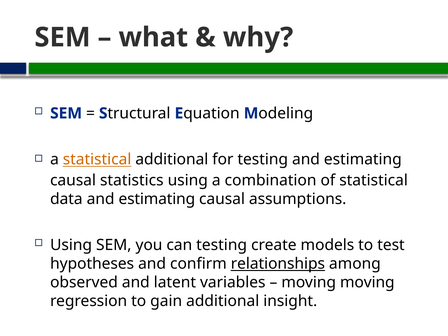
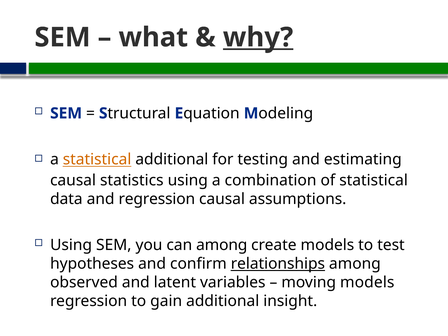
why underline: none -> present (258, 37)
data and estimating: estimating -> regression (157, 199)
can testing: testing -> among (222, 245)
moving moving: moving -> models (367, 282)
